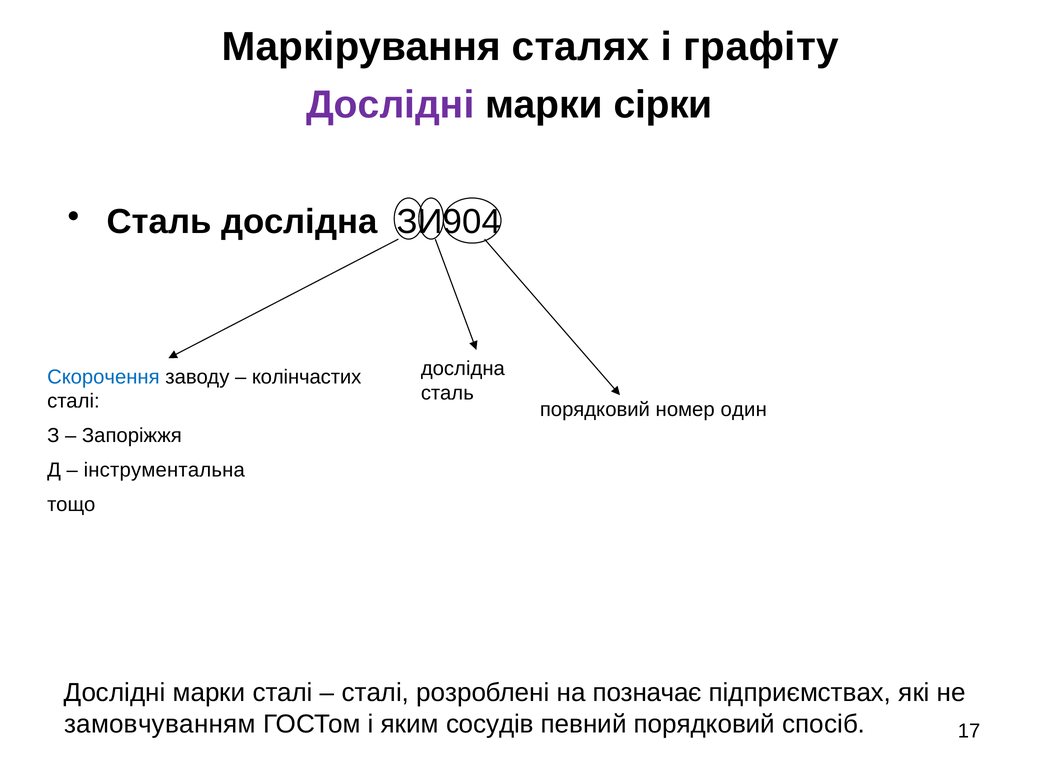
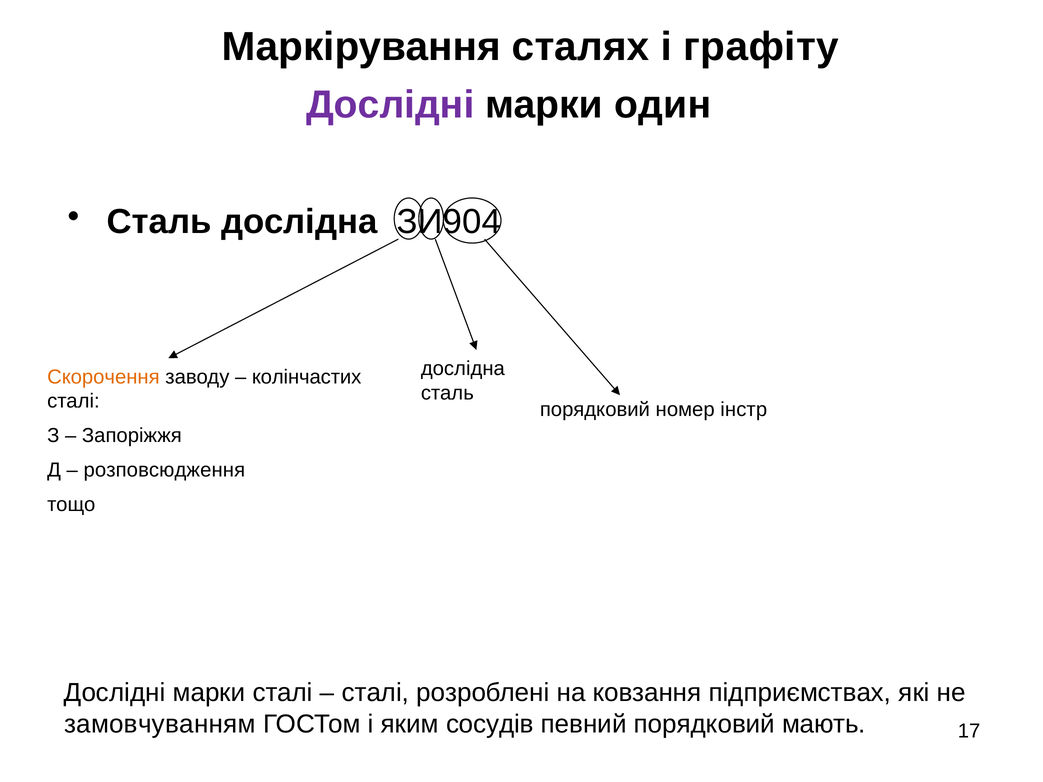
сірки: сірки -> один (663, 105)
Скорочення colour: blue -> orange (103, 377)
один: один -> інстр (744, 410)
інструментальна: інструментальна -> розповсюдження (164, 470)
позначає: позначає -> ковзання (647, 693)
спосіб: спосіб -> мають (824, 724)
